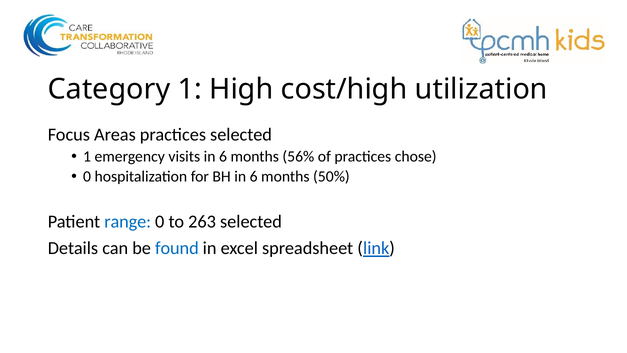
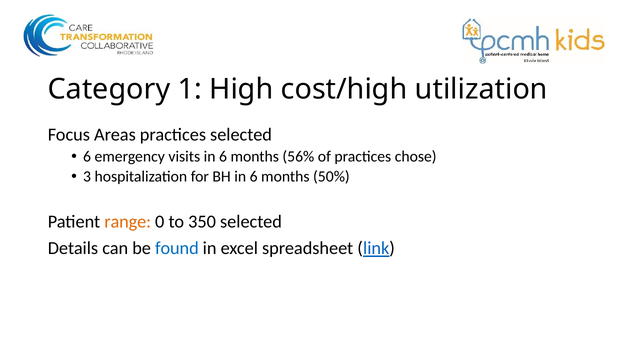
1: 1 -> 6 (87, 156)
0: 0 -> 3 (87, 176)
range colour: blue -> orange (128, 221)
263: 263 -> 350 (202, 221)
